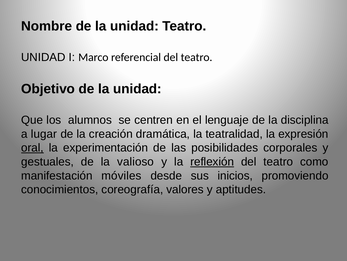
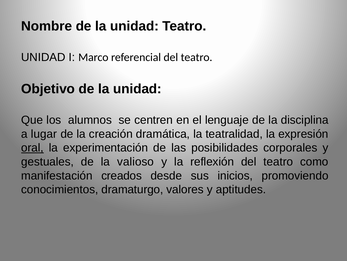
reflexión underline: present -> none (212, 161)
móviles: móviles -> creados (122, 175)
coreografía: coreografía -> dramaturgo (132, 189)
